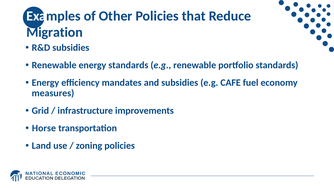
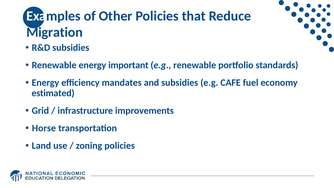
energy standards: standards -> important (128, 65)
measures: measures -> estimated (53, 93)
